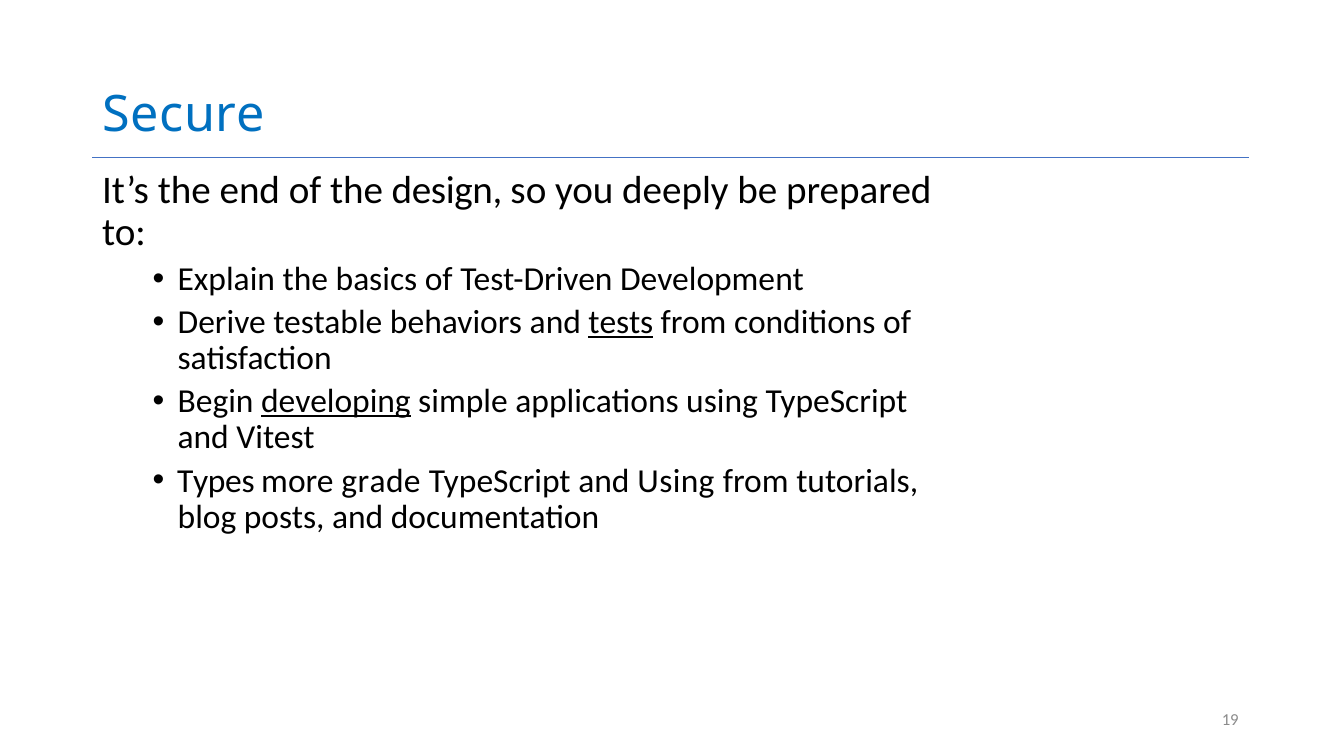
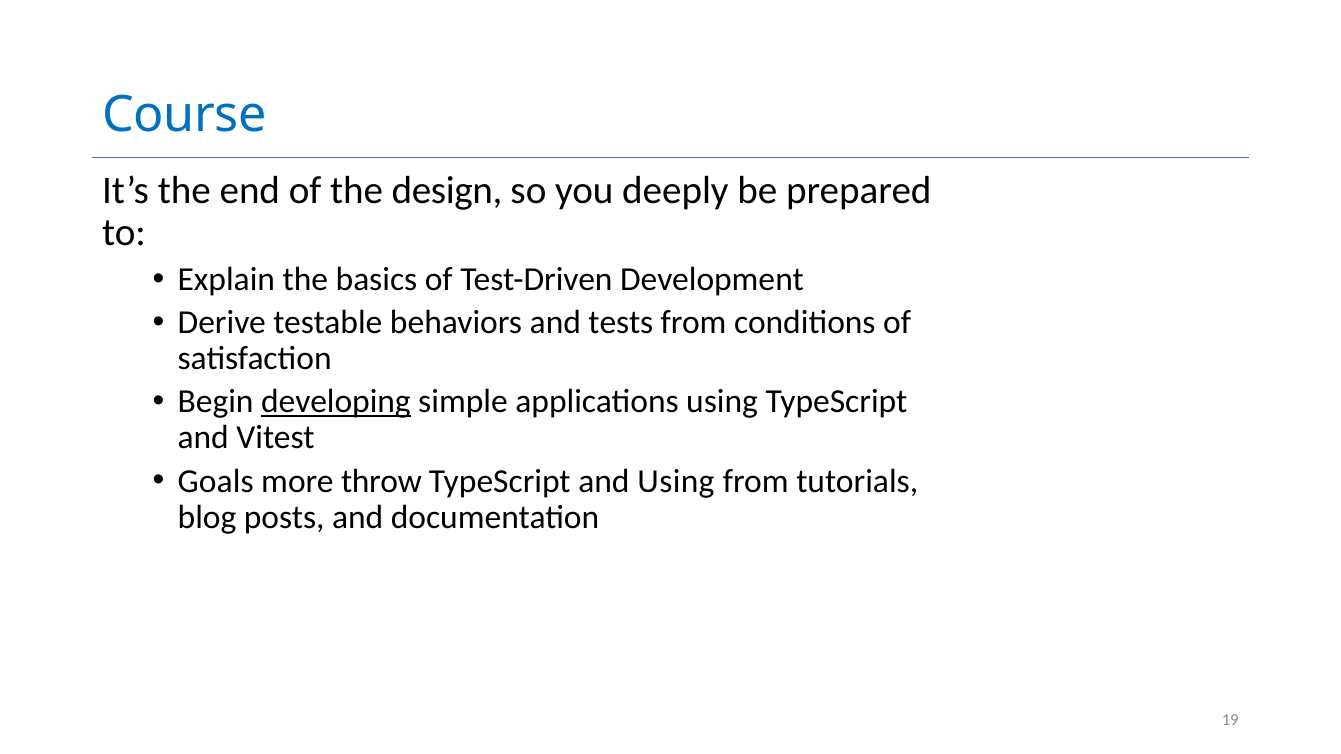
Secure: Secure -> Course (184, 115)
tests underline: present -> none (621, 323)
Types: Types -> Goals (216, 481)
grade: grade -> throw (381, 481)
